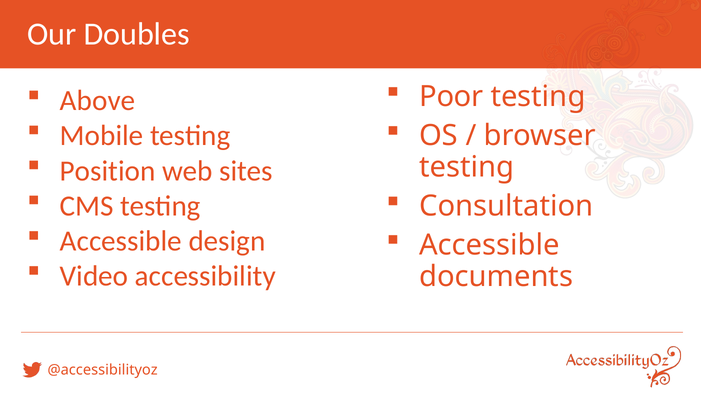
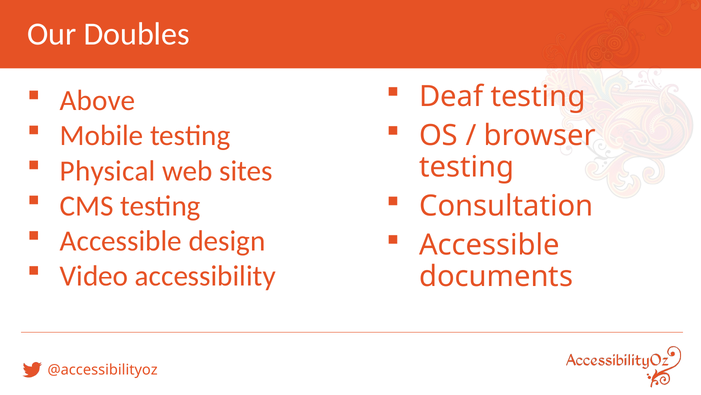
Poor: Poor -> Deaf (451, 97)
Position: Position -> Physical (108, 171)
